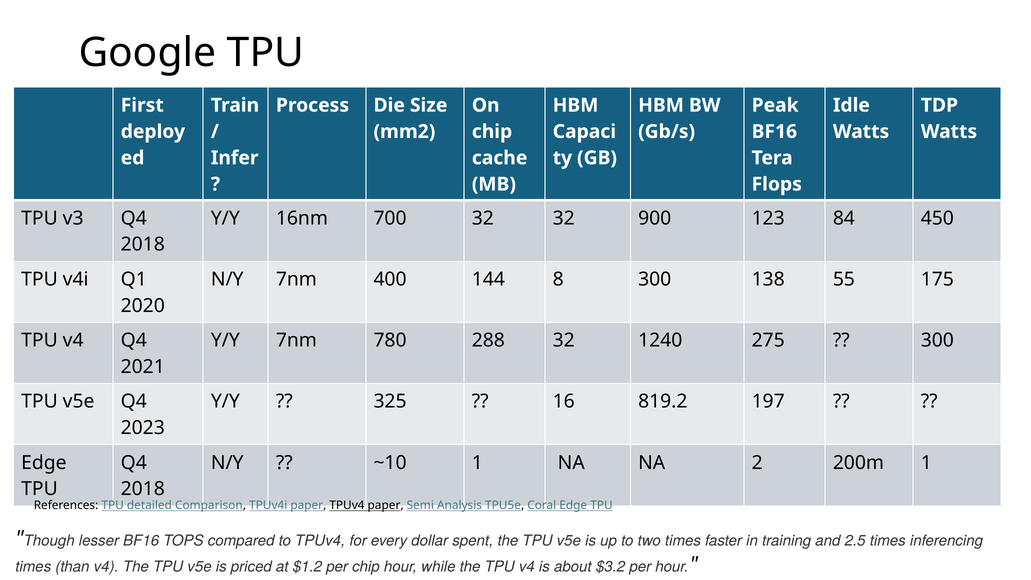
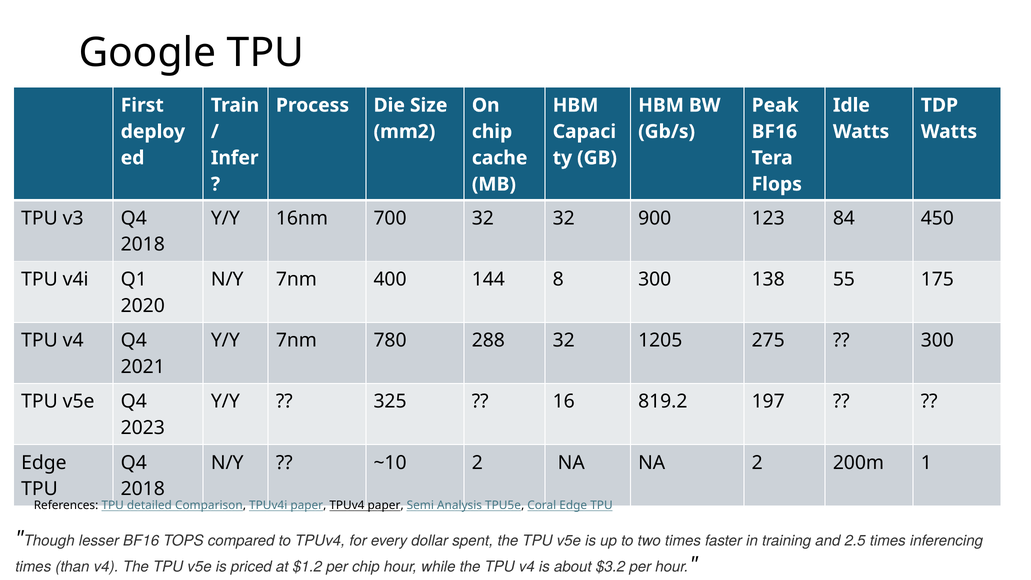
1240: 1240 -> 1205 (660, 340)
~10 1: 1 -> 2 (477, 463)
